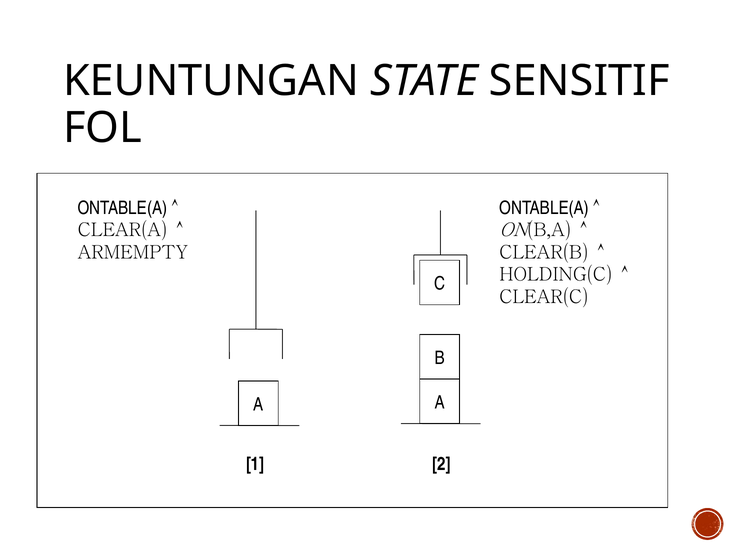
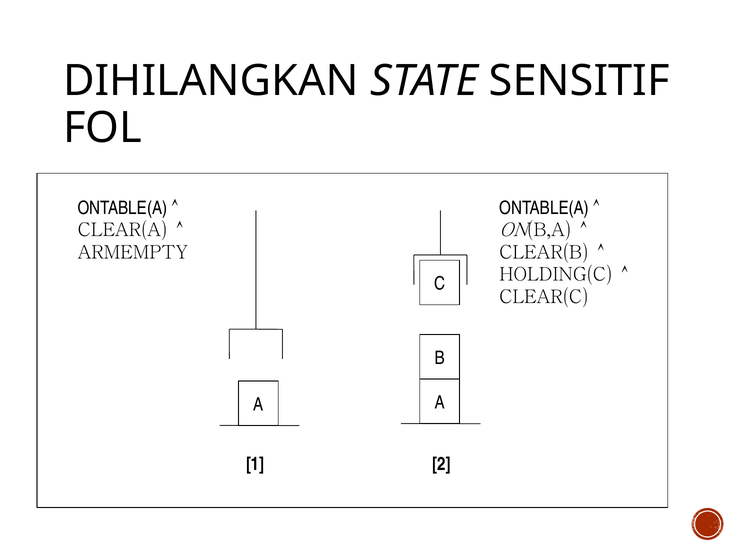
KEUNTUNGAN: KEUNTUNGAN -> DIHILANGKAN (211, 81)
